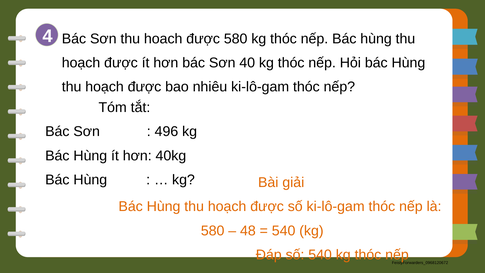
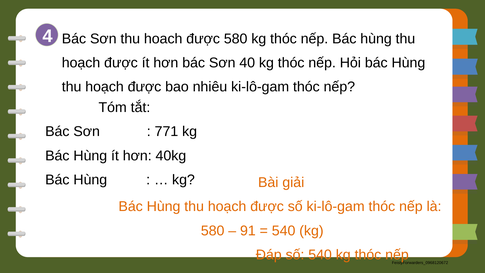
496: 496 -> 771 (166, 132)
48: 48 -> 91 (248, 231)
